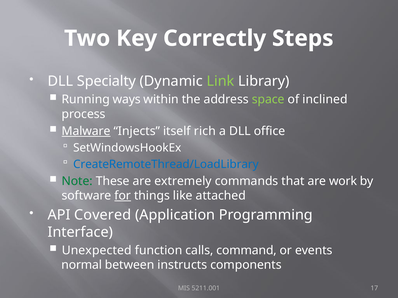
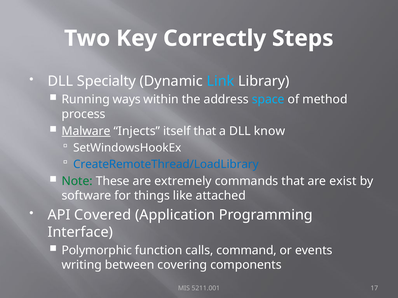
Link colour: light green -> light blue (220, 81)
space colour: light green -> light blue (268, 100)
inclined: inclined -> method (325, 100)
itself rich: rich -> that (205, 131)
office: office -> know (269, 131)
work: work -> exist (343, 181)
for underline: present -> none (123, 196)
Unexpected: Unexpected -> Polymorphic (97, 251)
normal: normal -> writing (82, 265)
instructs: instructs -> covering (182, 265)
